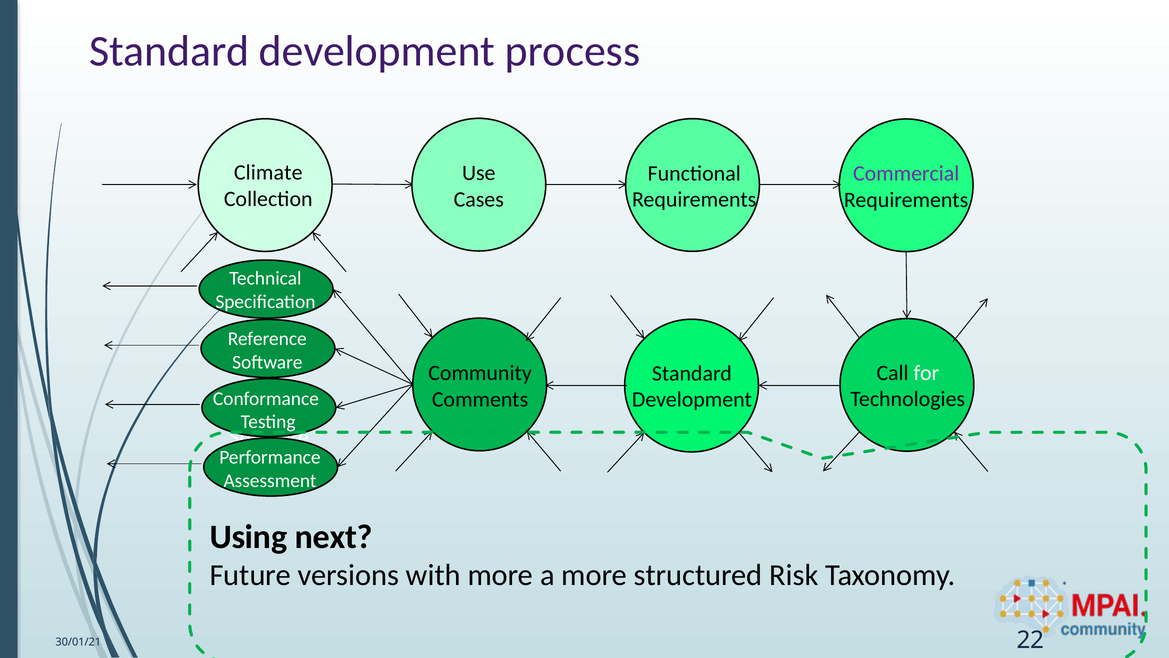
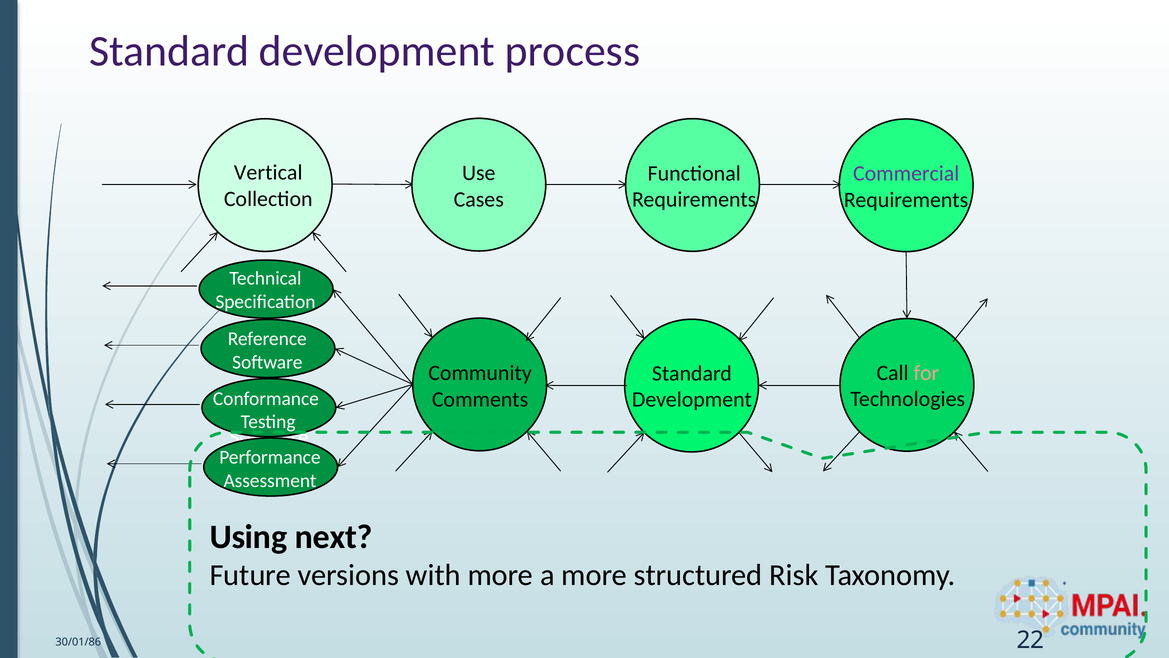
Climate: Climate -> Vertical (268, 172)
for colour: white -> pink (926, 373)
30/01/21: 30/01/21 -> 30/01/86 (78, 642)
